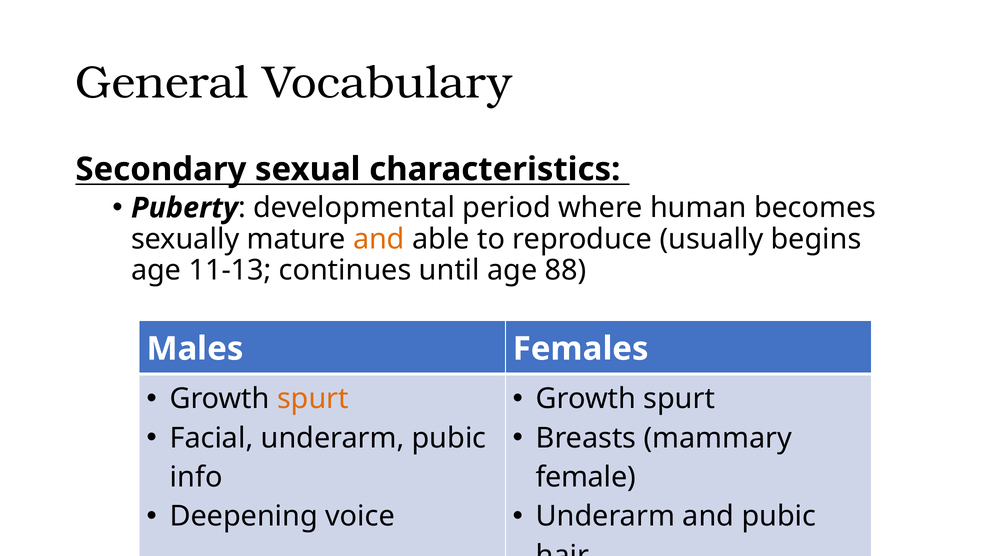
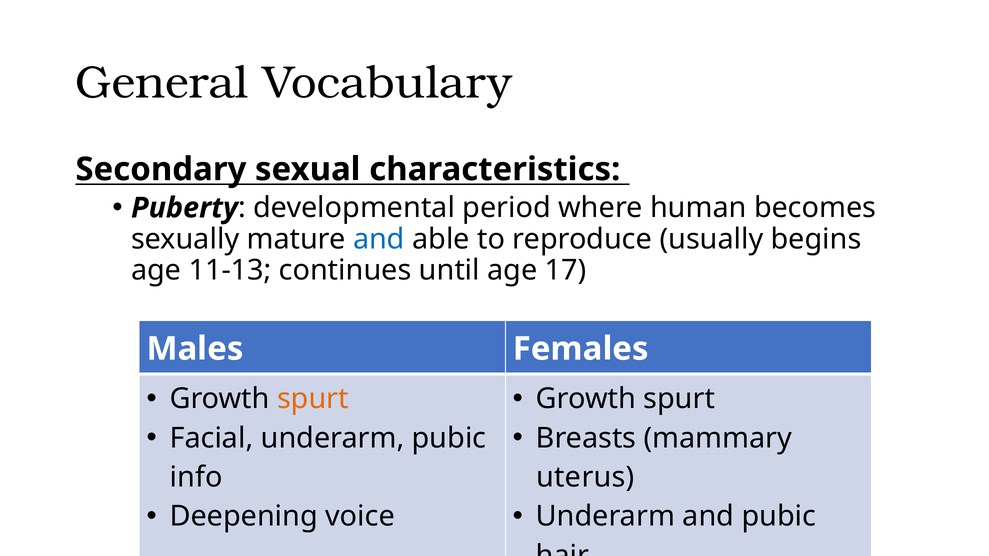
and colour: orange -> blue (379, 239)
88: 88 -> 17 (566, 270)
female: female -> uterus (585, 477)
